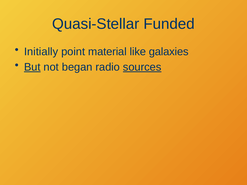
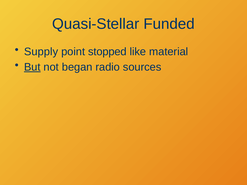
Initially: Initially -> Supply (41, 52)
material: material -> stopped (107, 52)
galaxies: galaxies -> material (169, 52)
sources underline: present -> none (142, 67)
